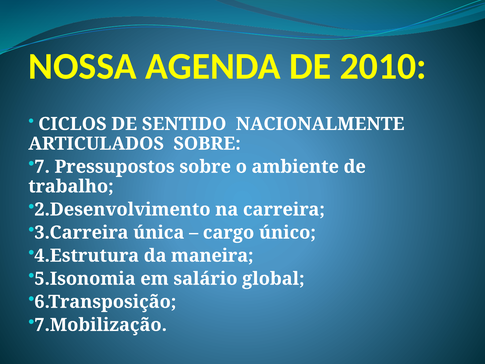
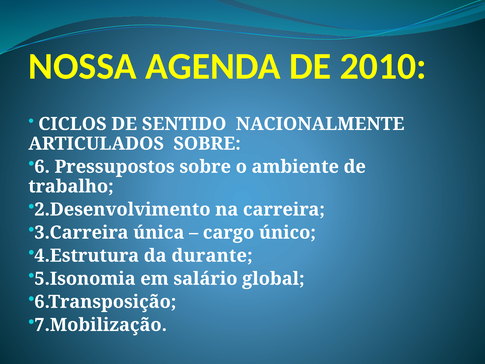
7: 7 -> 6 (42, 167)
maneira: maneira -> durante (212, 255)
